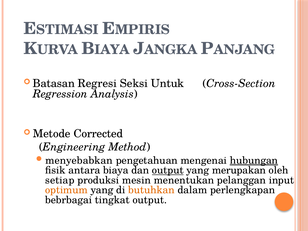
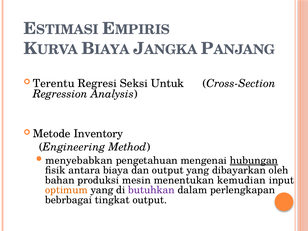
Batasan: Batasan -> Terentu (54, 83)
Corrected: Corrected -> Inventory (98, 134)
output underline: present -> none (168, 170)
merupakan: merupakan -> dibayarkan (239, 170)
setiap: setiap -> bahan (60, 180)
pelanggan: pelanggan -> kemudian (241, 180)
butuhkan colour: orange -> purple (151, 190)
